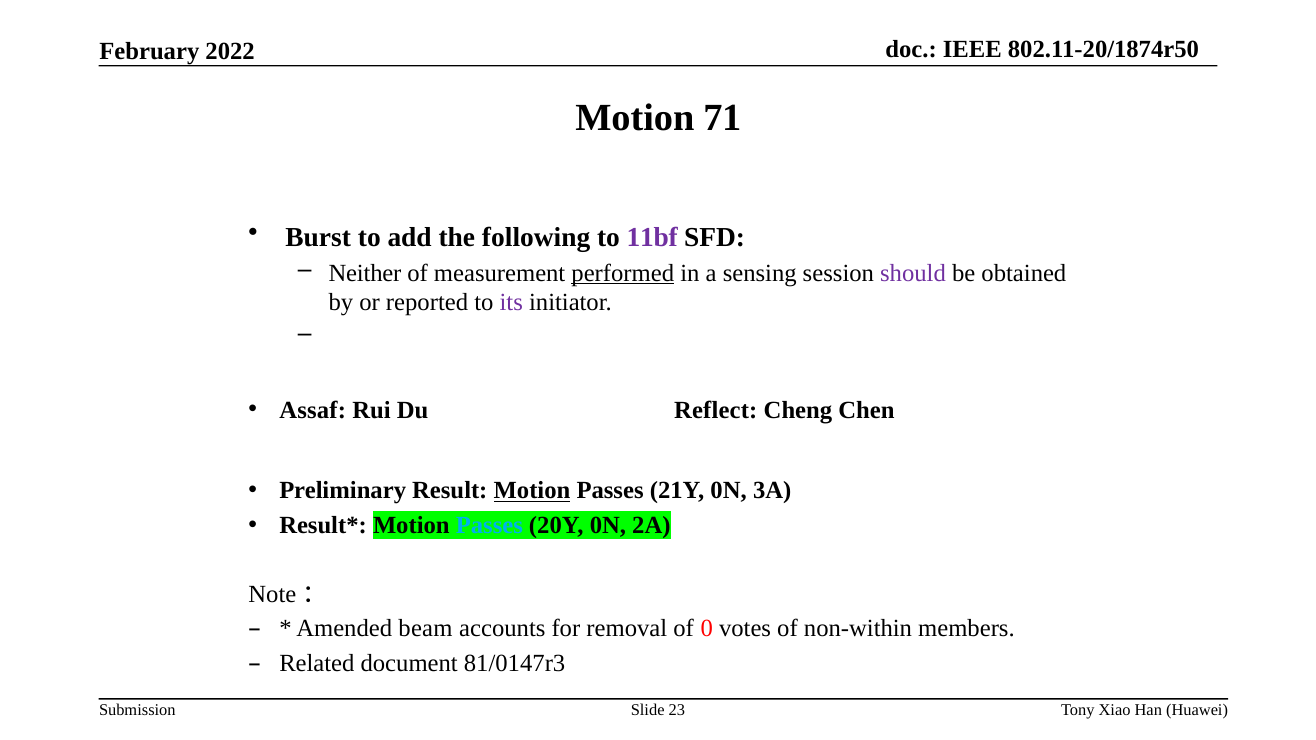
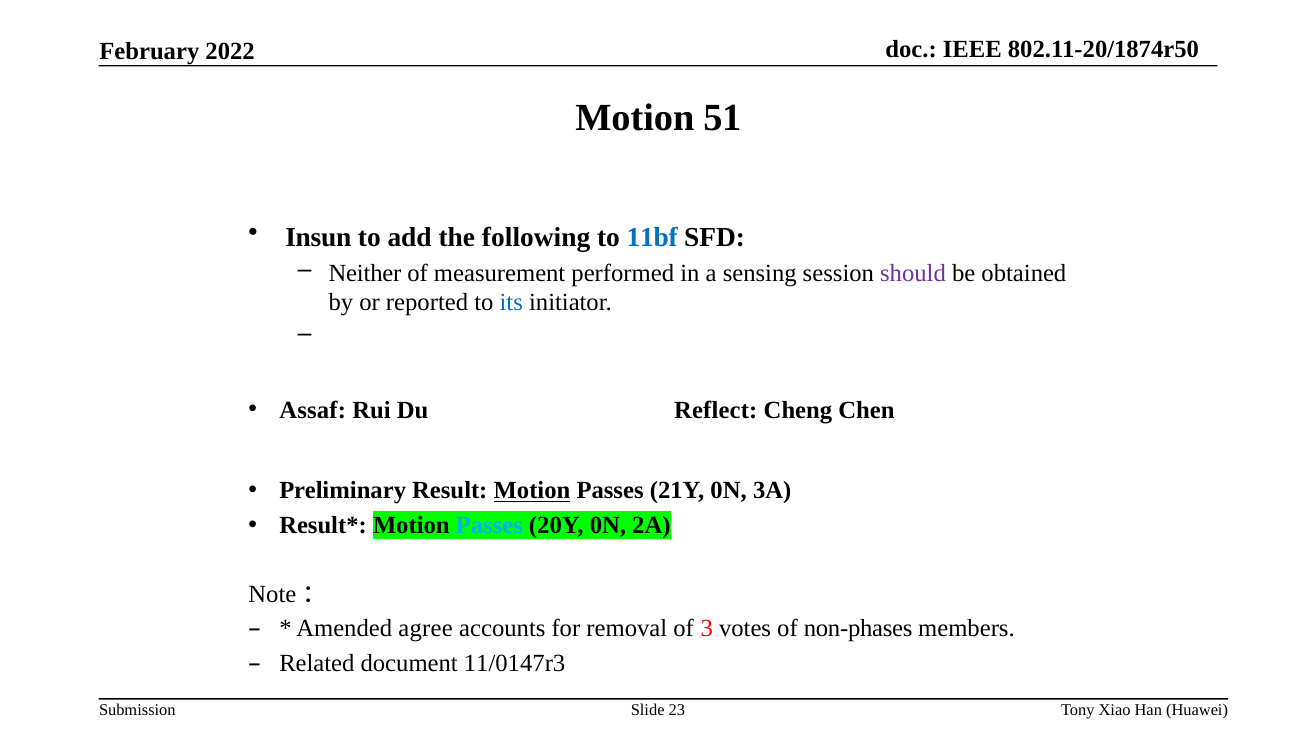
71: 71 -> 51 (722, 118)
Burst: Burst -> Insun (318, 237)
11bf colour: purple -> blue (652, 237)
performed underline: present -> none (623, 273)
its colour: purple -> blue (511, 303)
beam: beam -> agree (426, 629)
0: 0 -> 3 (707, 629)
non-within: non-within -> non-phases (858, 629)
81/0147r3: 81/0147r3 -> 11/0147r3 (515, 664)
